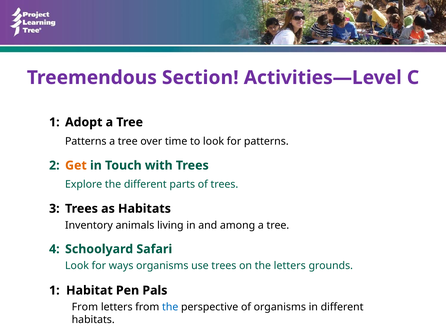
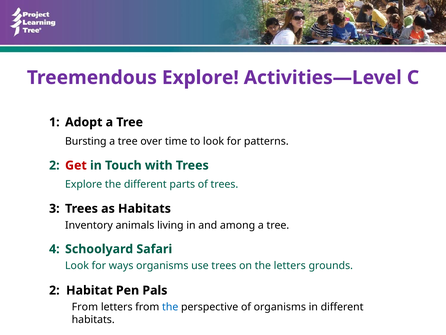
Treemendous Section: Section -> Explore (200, 78)
Patterns: Patterns -> Bursting (86, 141)
Get colour: orange -> red (76, 165)
1: 1 -> 2 (54, 290)
